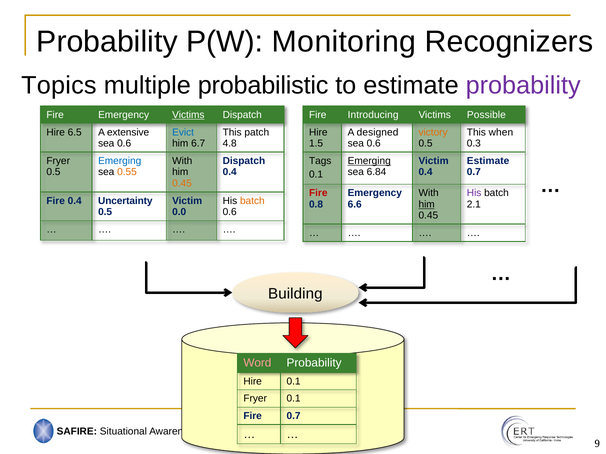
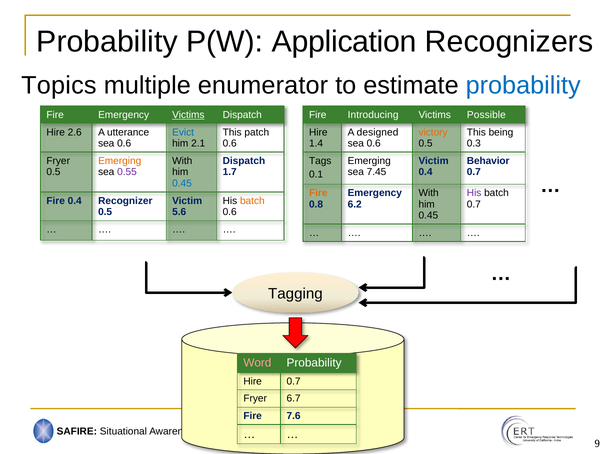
Monitoring: Monitoring -> Application (344, 42)
probabilistic: probabilistic -> enumerator (263, 86)
probability colour: purple -> blue (523, 86)
6.5: 6.5 -> 2.6 (75, 132)
extensive: extensive -> utterance (128, 132)
when: when -> being (501, 132)
6.7: 6.7 -> 2.1 (198, 144)
4.8: 4.8 -> 0.6 (230, 144)
1.5: 1.5 -> 1.4 (316, 144)
Emerging colour: blue -> orange (120, 161)
Emerging underline: present -> none (369, 161)
Estimate: Estimate -> Behavior (488, 161)
0.55 colour: orange -> purple (127, 172)
0.4: 0.4 -> 1.7 (230, 172)
6.84: 6.84 -> 7.45 (377, 172)
0.45 colour: orange -> blue (182, 184)
Fire colour: red -> orange (318, 193)
Uncertainty: Uncertainty -> Recognizer (125, 201)
6.6: 6.6 -> 6.2 (355, 205)
him underline: present -> none (427, 205)
2.1: 2.1 -> 0.7 (474, 205)
0.0: 0.0 -> 5.6 (179, 212)
Building: Building -> Tagging (295, 294)
Hire 0.1: 0.1 -> 0.7 (294, 382)
Fryer 0.1: 0.1 -> 6.7 (294, 399)
Fire 0.7: 0.7 -> 7.6 (294, 417)
